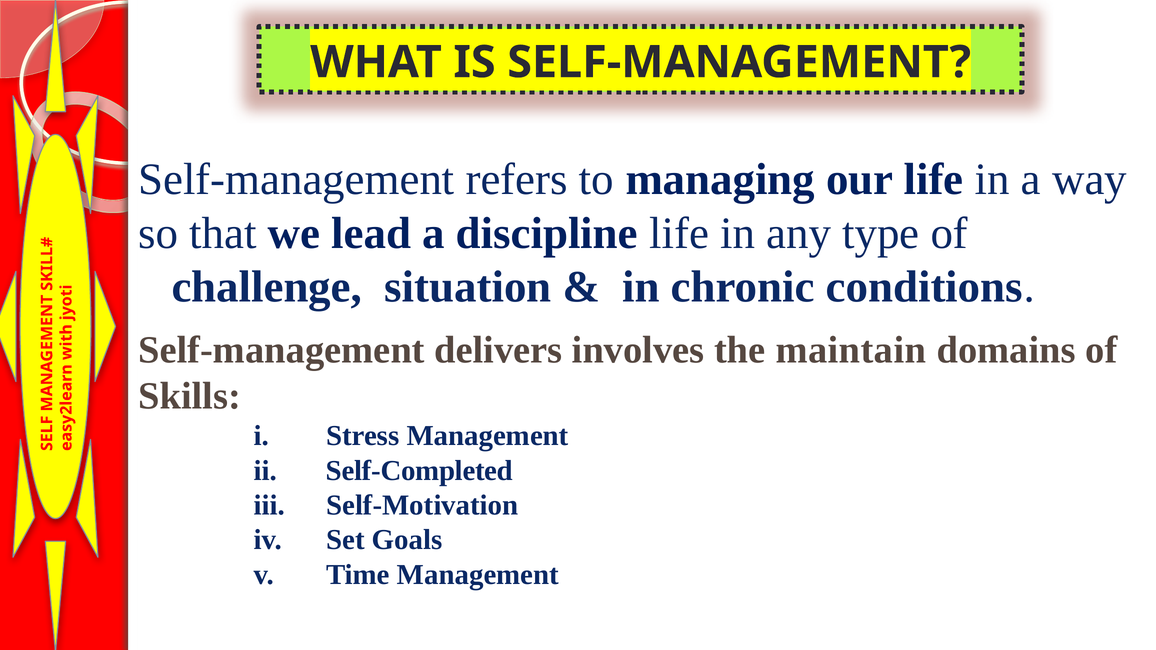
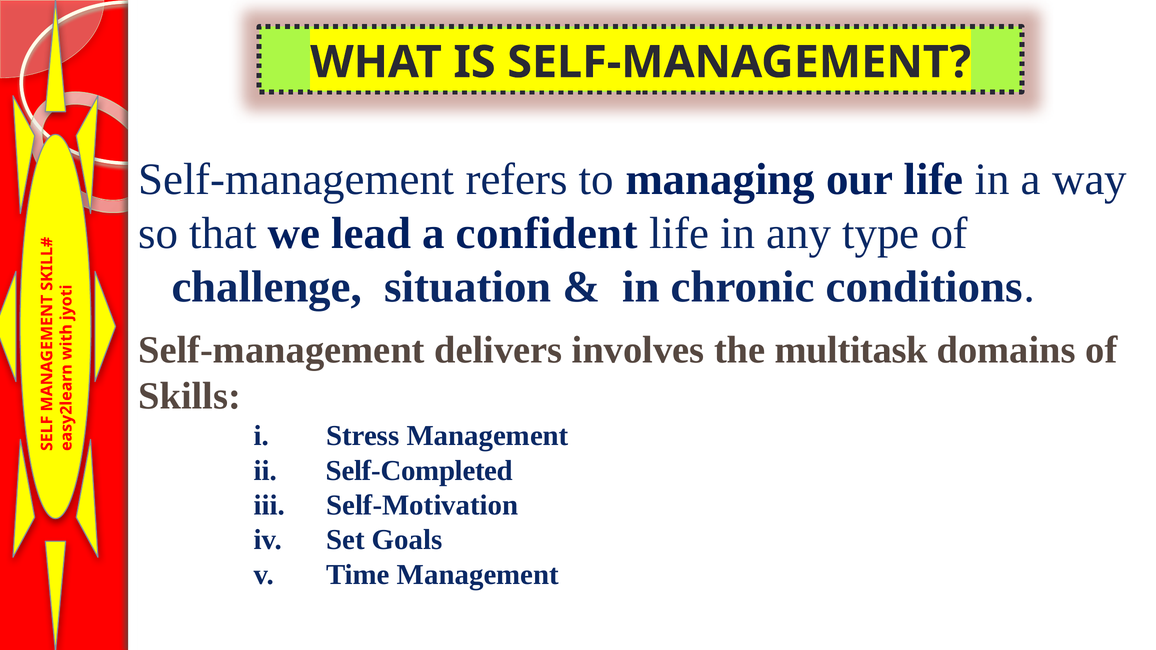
discipline: discipline -> confident (547, 233)
maintain: maintain -> multitask (851, 350)
